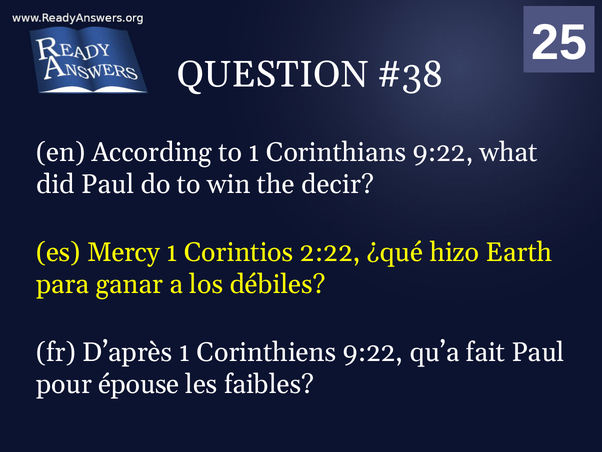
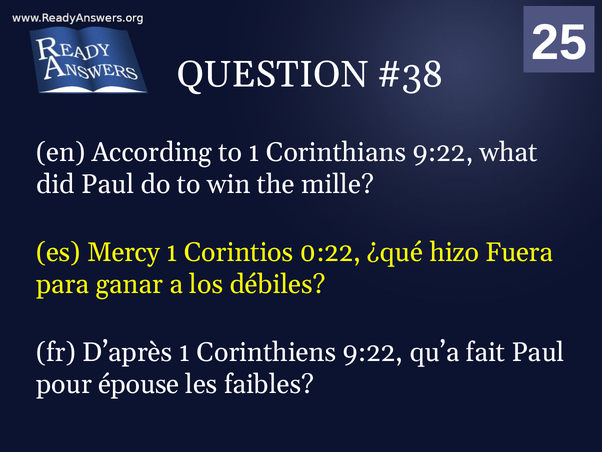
decir: decir -> mille (338, 184)
2:22: 2:22 -> 0:22 (330, 252)
Earth: Earth -> Fuera (519, 252)
